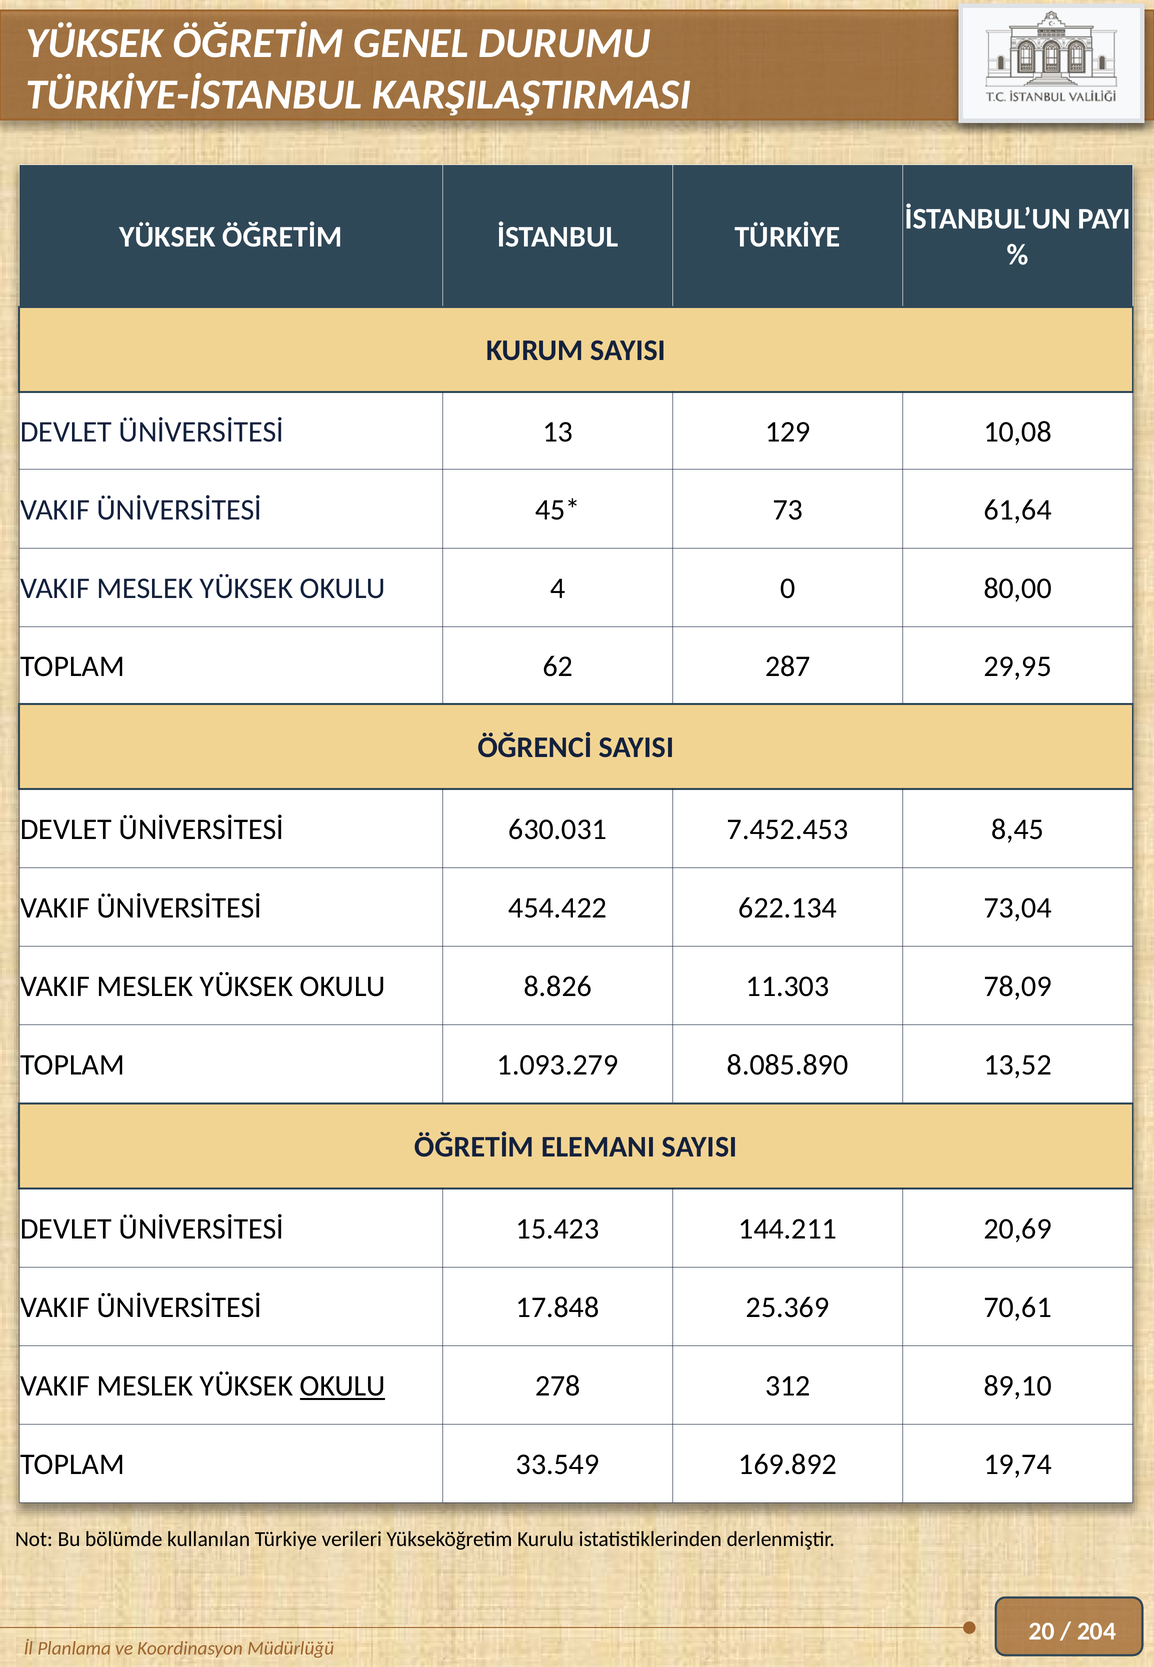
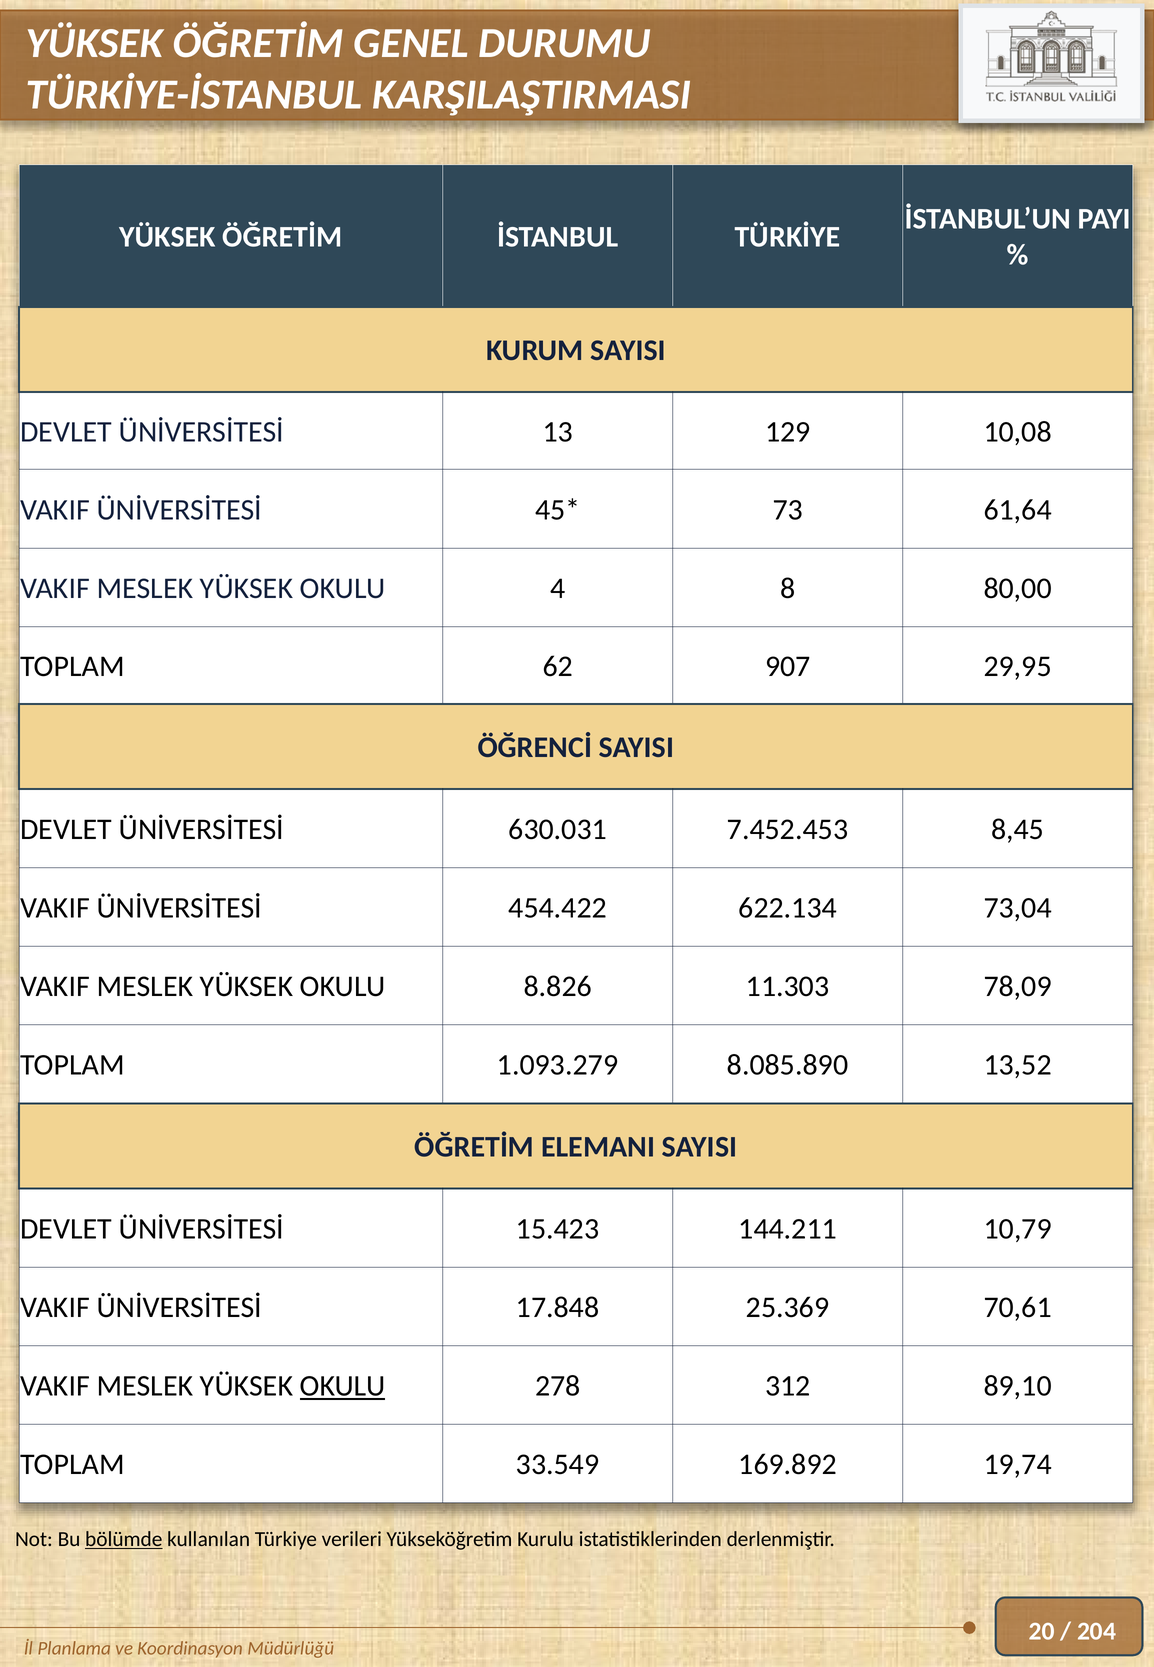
0: 0 -> 8 (788, 588)
287: 287 -> 907 (788, 666)
20,69: 20,69 -> 10,79 (1018, 1229)
bölümde underline: none -> present (124, 1539)
